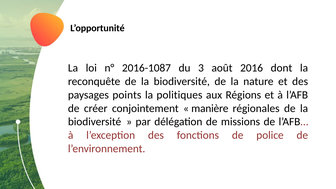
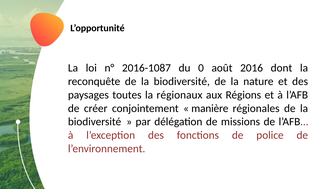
3: 3 -> 0 (201, 68)
points: points -> toutes (127, 95)
politiques: politiques -> régionaux (179, 95)
